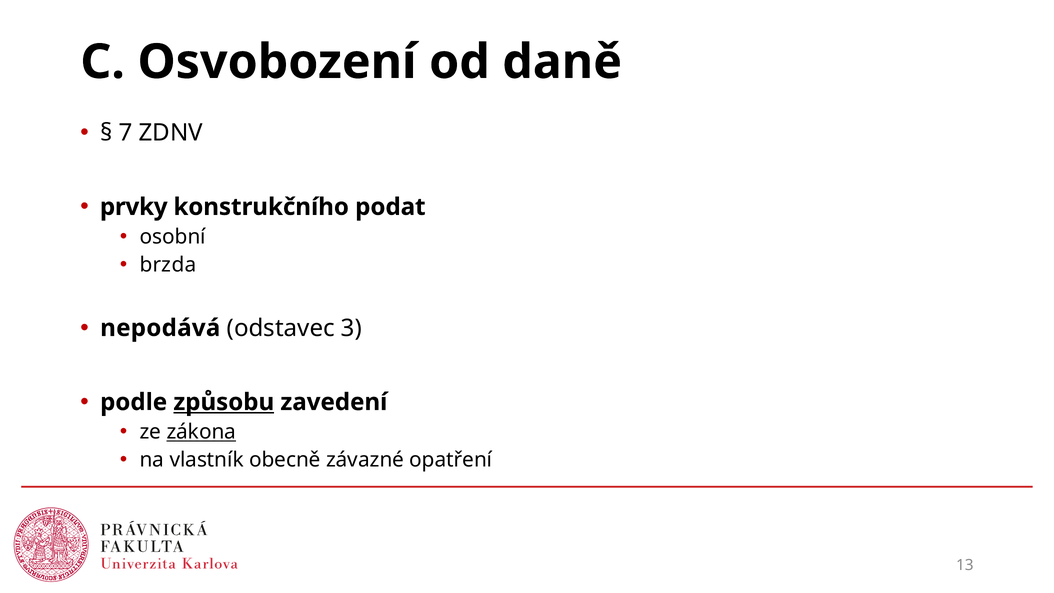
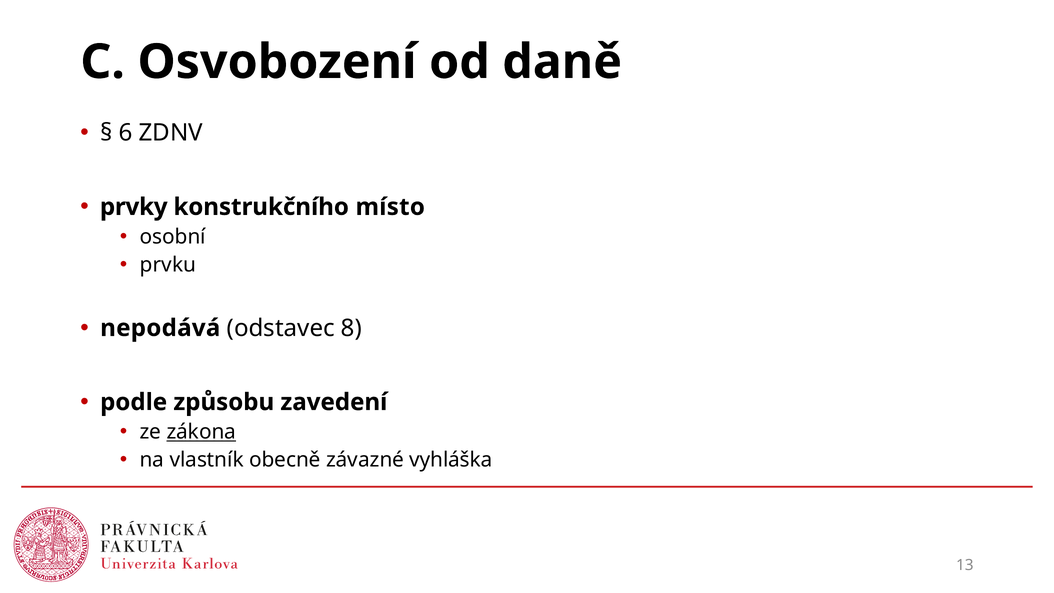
7: 7 -> 6 (126, 133)
podat: podat -> místo (390, 207)
brzda: brzda -> prvku (168, 265)
3: 3 -> 8 (351, 328)
způsobu underline: present -> none (224, 402)
opatření: opatření -> vyhláška (451, 460)
